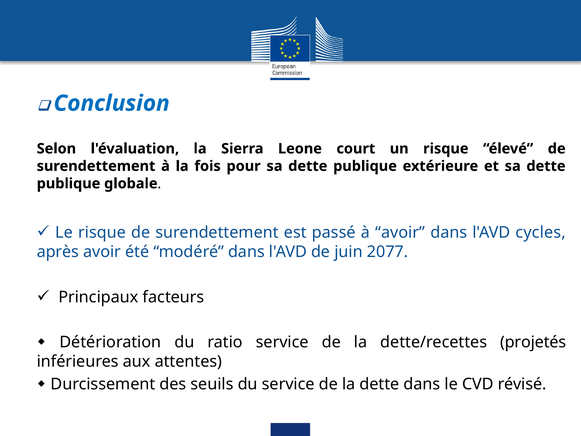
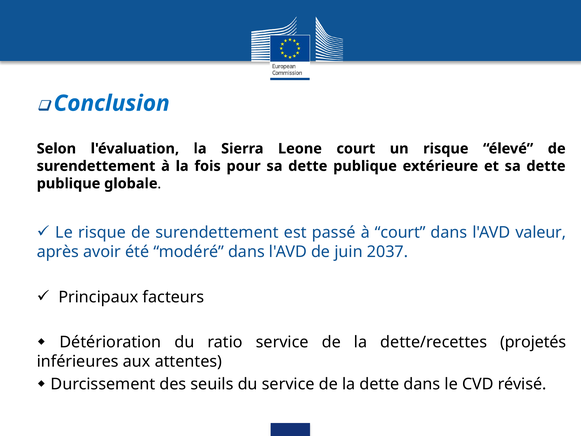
à avoir: avoir -> court (400, 232)
cycles: cycles -> valeur (541, 232)
2077: 2077 -> 2037 (388, 252)
